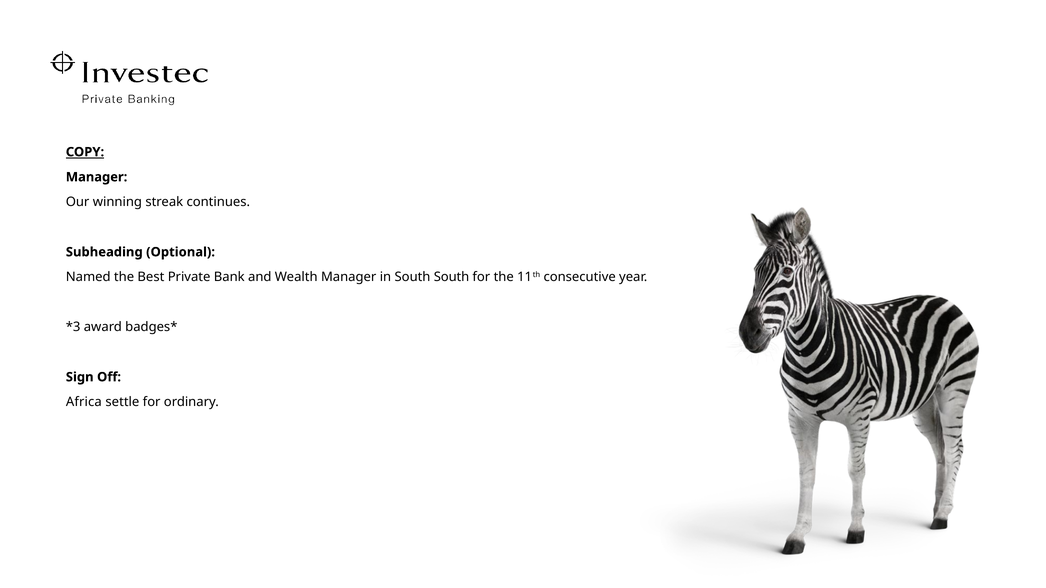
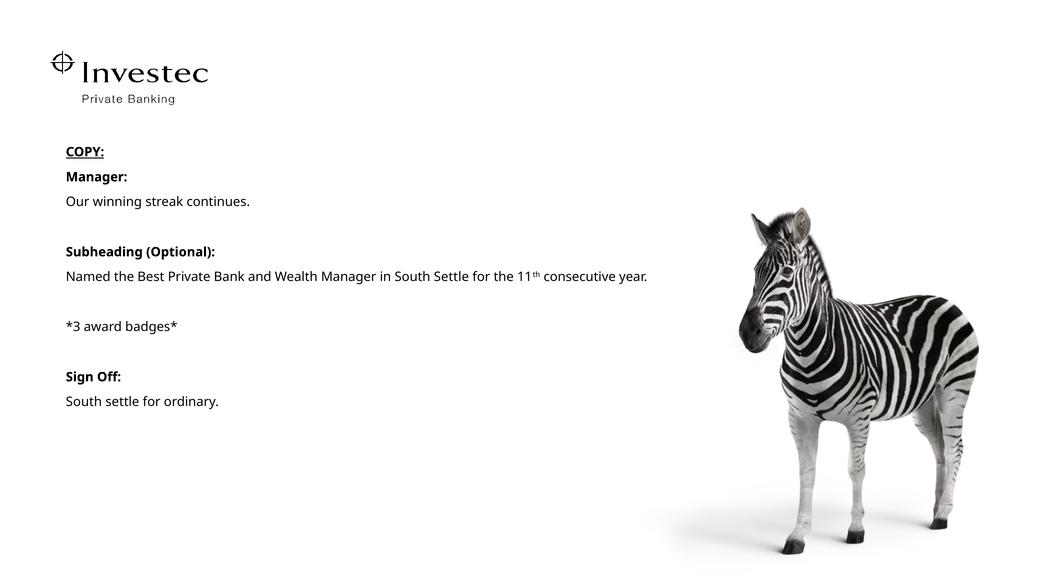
in South South: South -> Settle (451, 277)
Africa: Africa -> South (84, 402)
